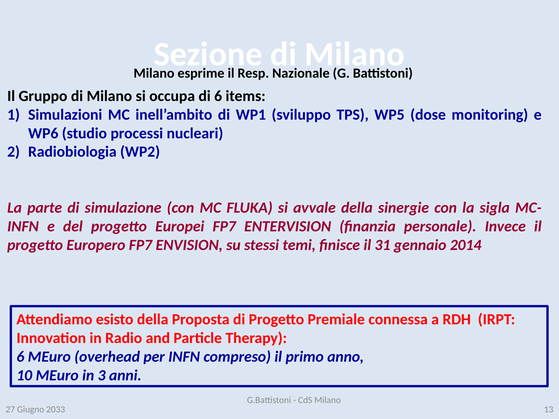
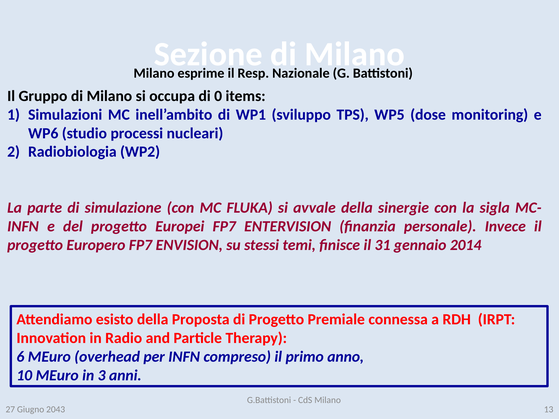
di 6: 6 -> 0 (218, 96)
2033: 2033 -> 2043 (56, 410)
